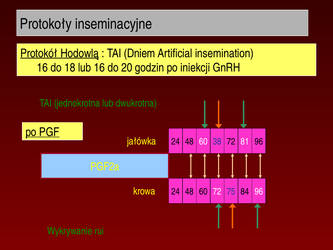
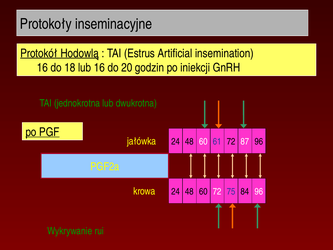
Dniem: Dniem -> Estrus (140, 53)
38: 38 -> 61 (217, 141)
81: 81 -> 87 (245, 141)
